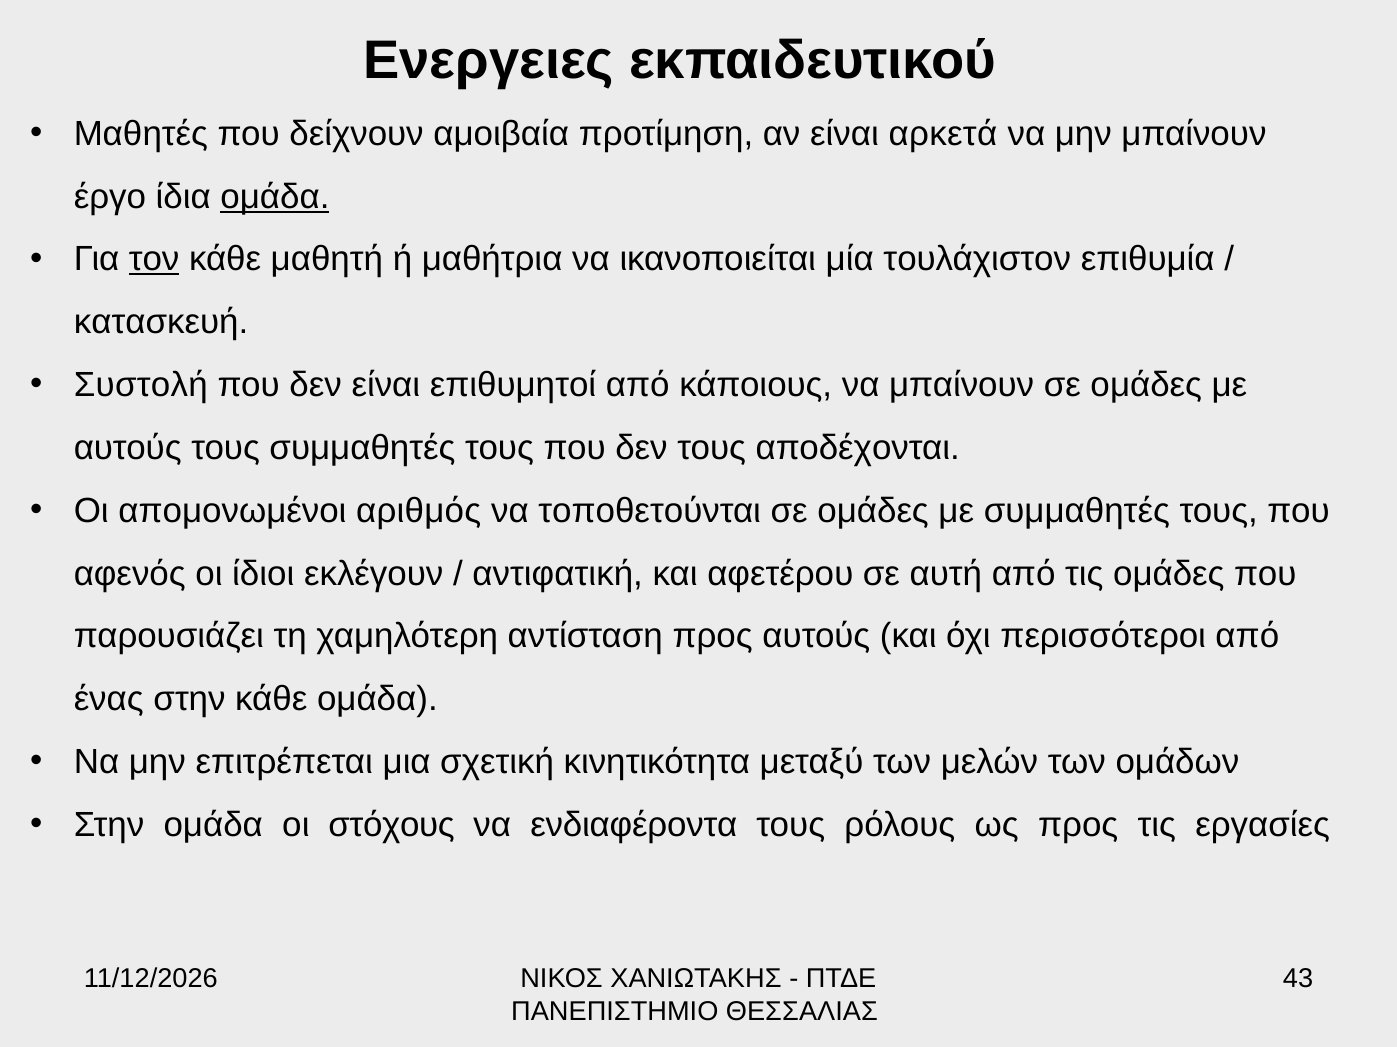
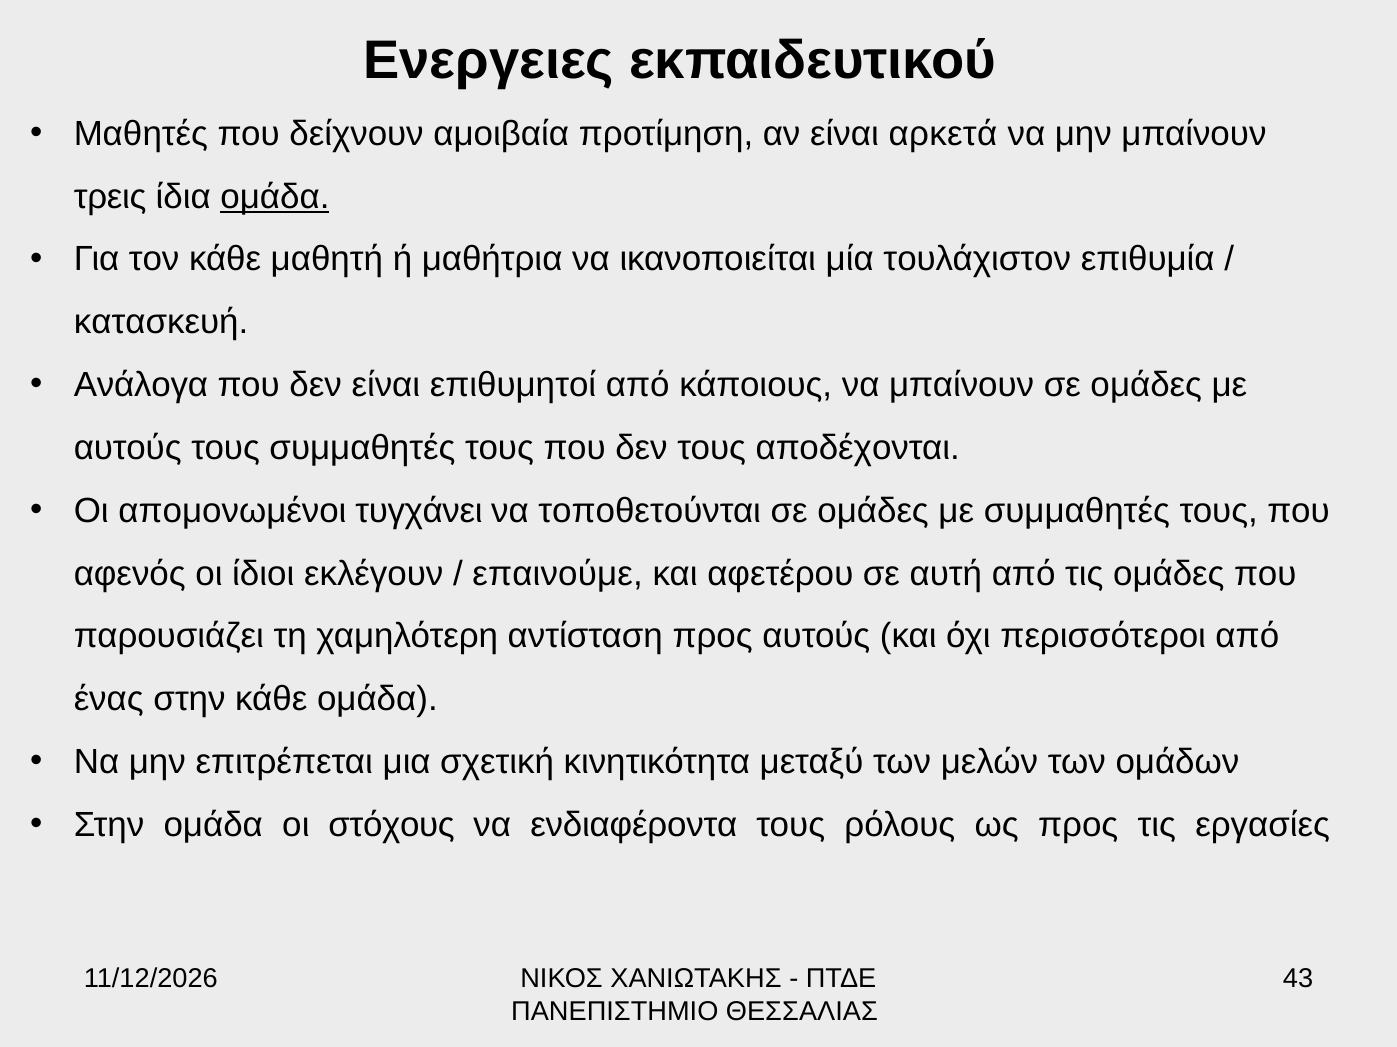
έργο: έργο -> τρεις (110, 197)
τον underline: present -> none (154, 260)
Συστολή: Συστολή -> Ανάλογα (141, 385)
αριθμός: αριθμός -> τυγχάνει (419, 511)
αντιφατική: αντιφατική -> επαινούμε (558, 574)
